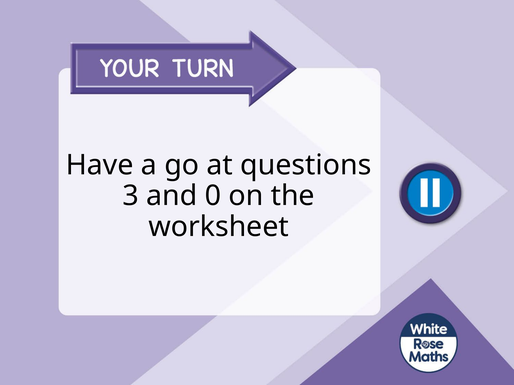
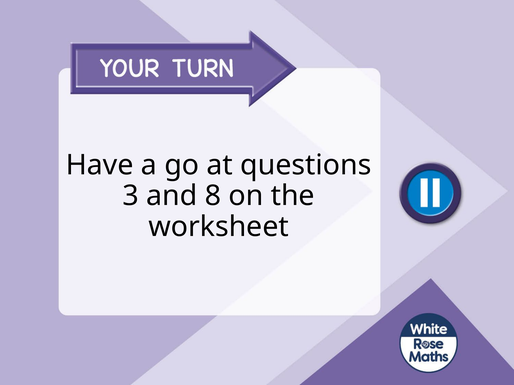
0: 0 -> 8 (213, 196)
